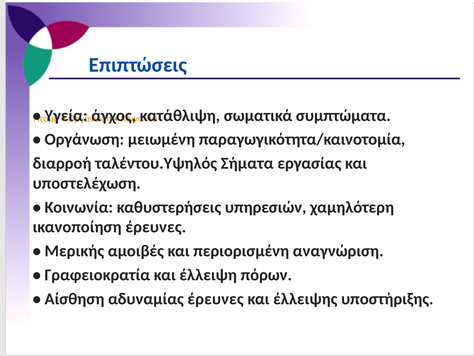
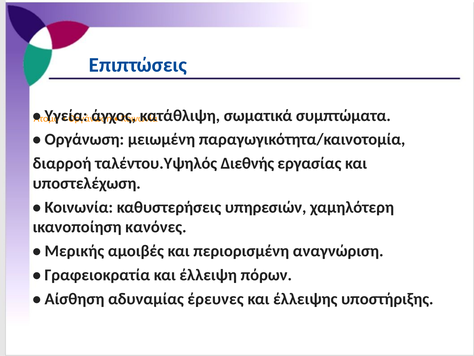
Σήματα: Σήματα -> Διεθνής (247, 163)
ικανοποίηση έρευνες: έρευνες -> κανόνες (156, 227)
